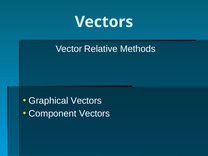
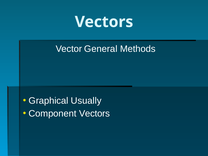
Relative: Relative -> General (101, 49)
Graphical Vectors: Vectors -> Usually (86, 101)
